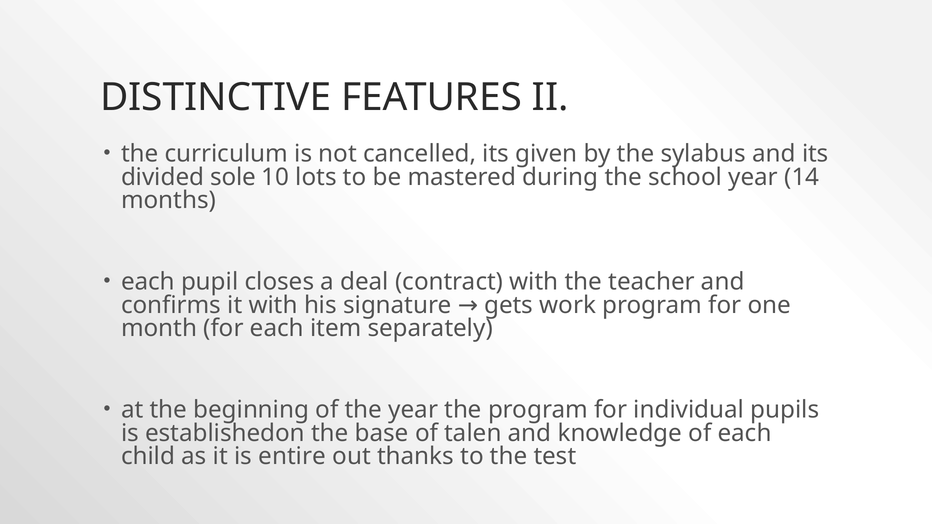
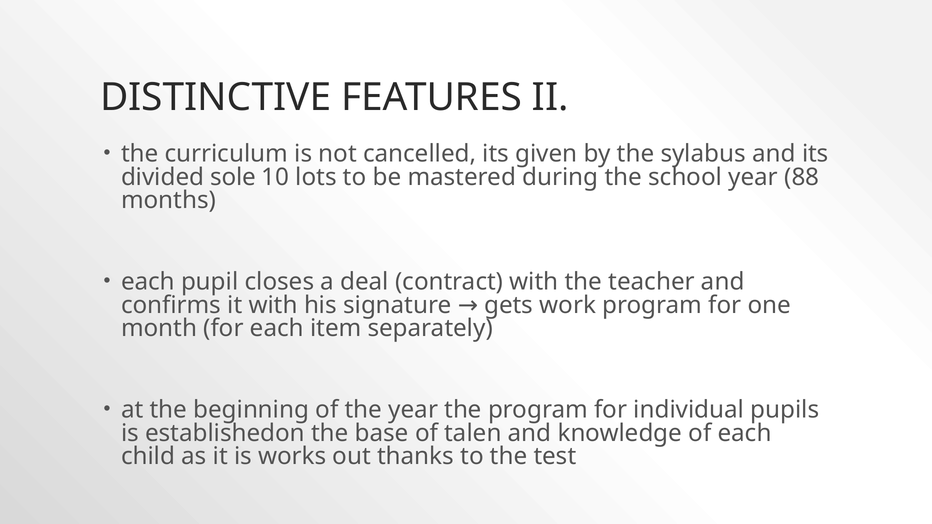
14: 14 -> 88 (802, 177)
entire: entire -> works (292, 457)
